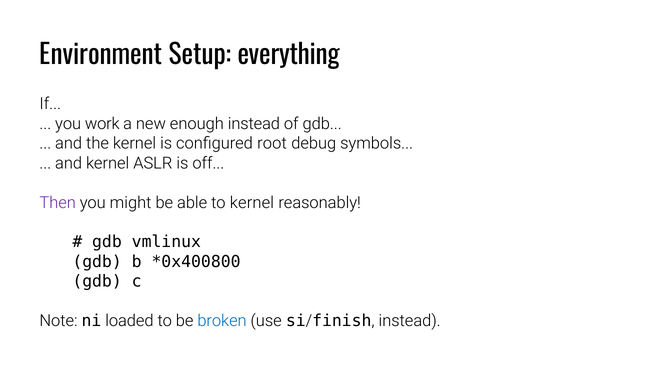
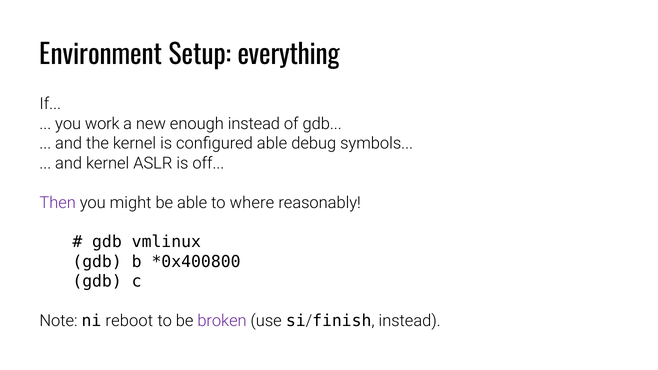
configured root: root -> able (272, 143)
to kernel: kernel -> where (252, 203)
loaded: loaded -> reboot (129, 321)
broken colour: blue -> purple (222, 321)
